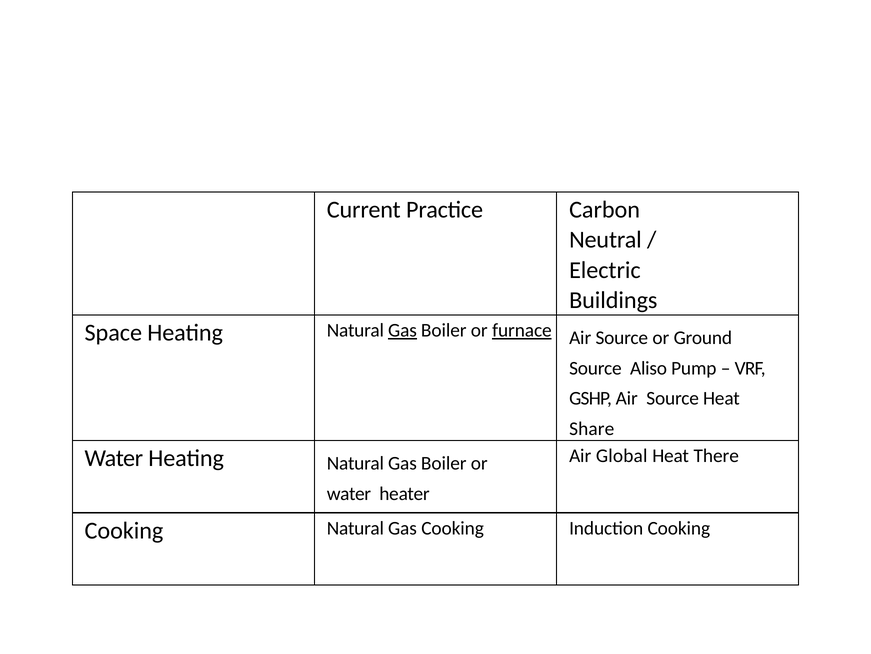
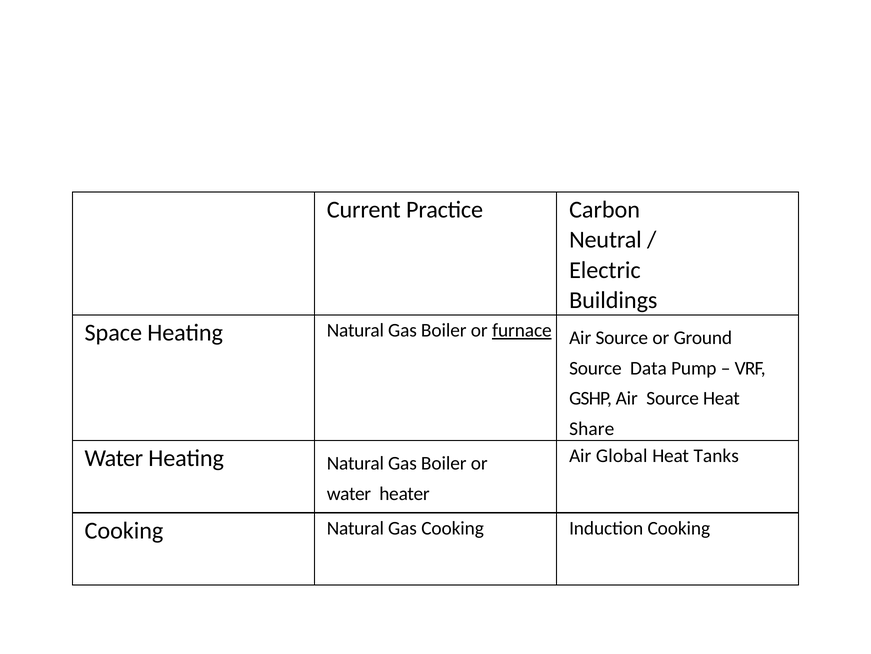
Gas underline: present -> none (402, 330)
Aliso: Aliso -> Data (648, 368)
There: There -> Tanks (716, 456)
